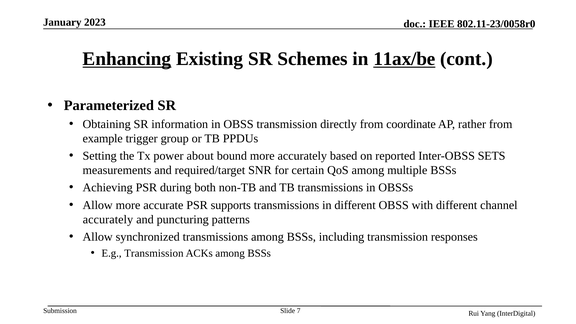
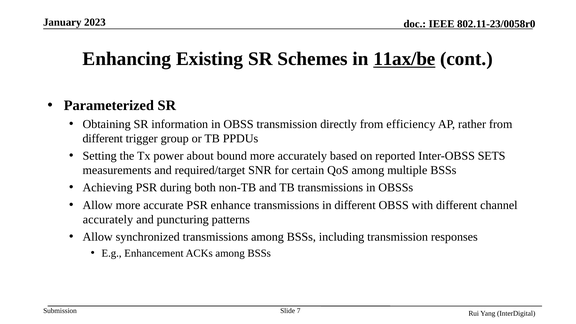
Enhancing underline: present -> none (127, 59)
coordinate: coordinate -> efficiency (411, 124)
example: example -> different (103, 138)
supports: supports -> enhance (231, 205)
E.g Transmission: Transmission -> Enhancement (154, 253)
